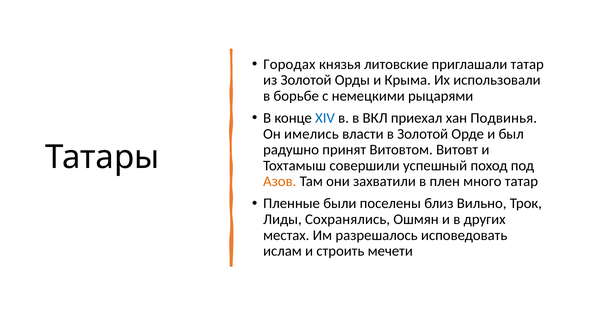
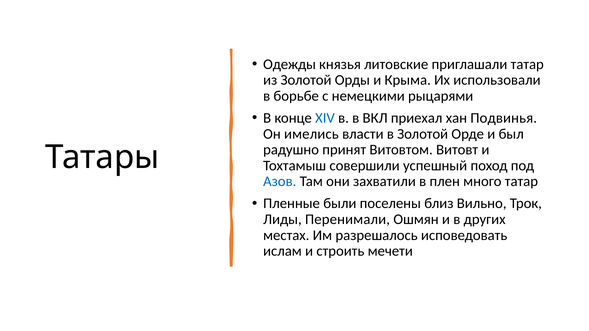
Городах: Городах -> Одежды (290, 64)
Азов colour: orange -> blue (280, 182)
Сохранялись: Сохранялись -> Перенимали (348, 220)
